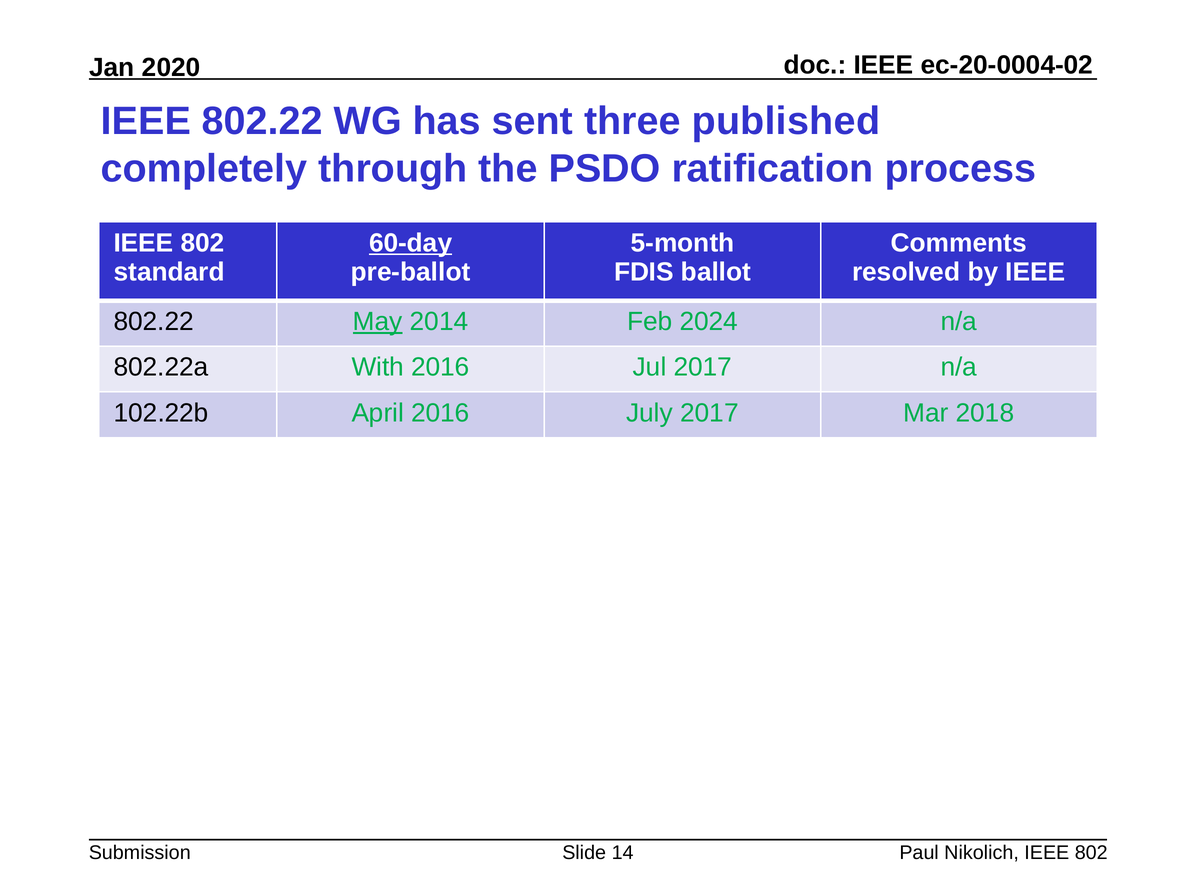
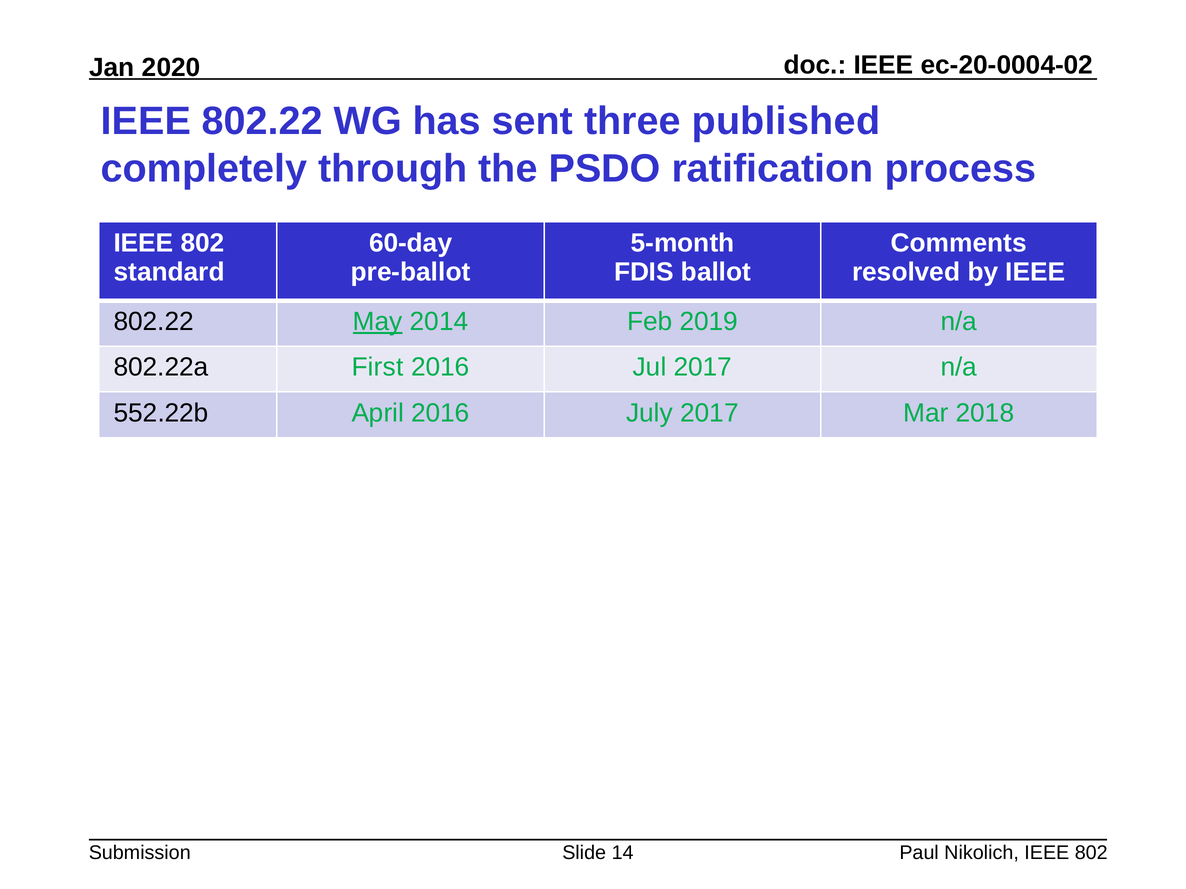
60-day underline: present -> none (411, 243)
2024: 2024 -> 2019 (709, 322)
With: With -> First (378, 367)
102.22b: 102.22b -> 552.22b (161, 413)
